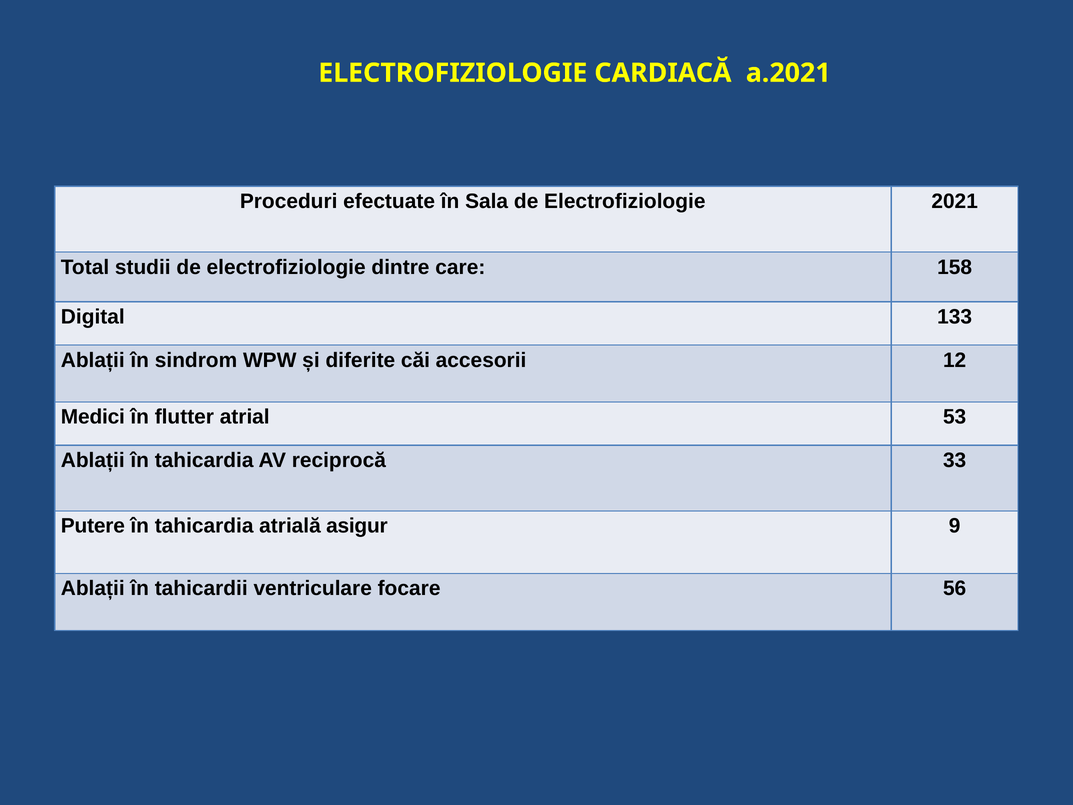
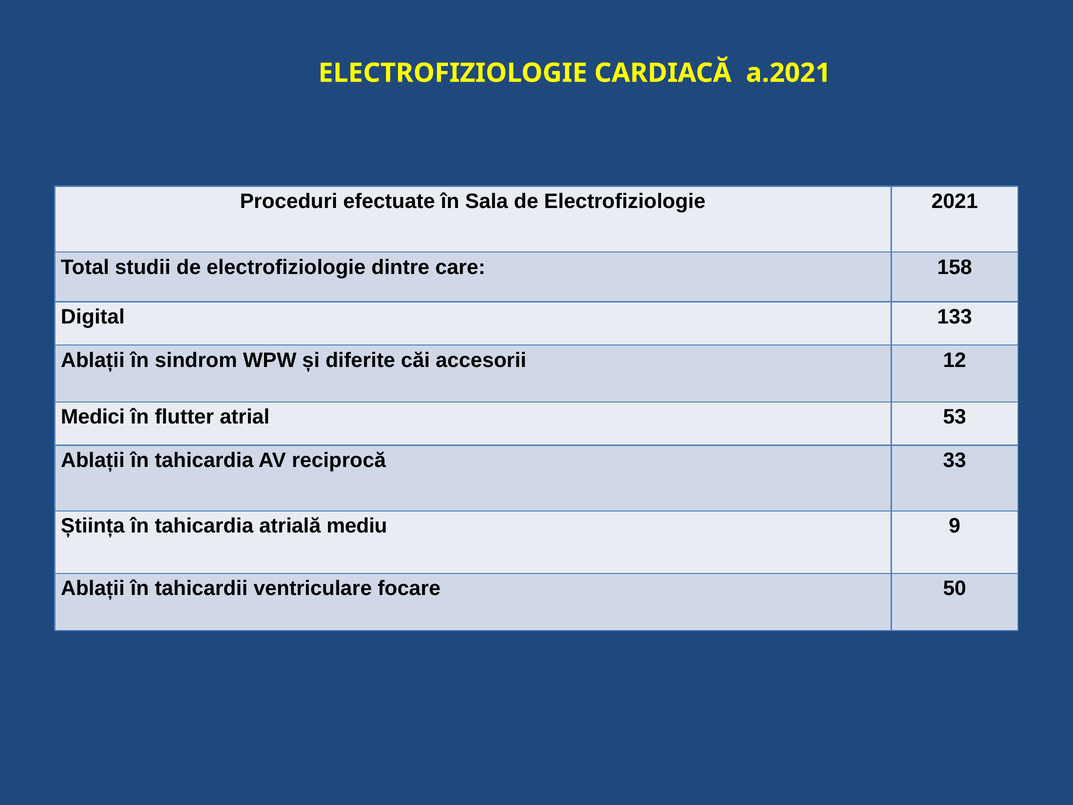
Putere: Putere -> Știința (93, 526)
asigur: asigur -> mediu (357, 526)
56: 56 -> 50 (955, 588)
